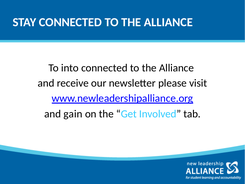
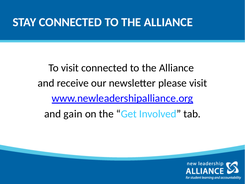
To into: into -> visit (70, 68)
